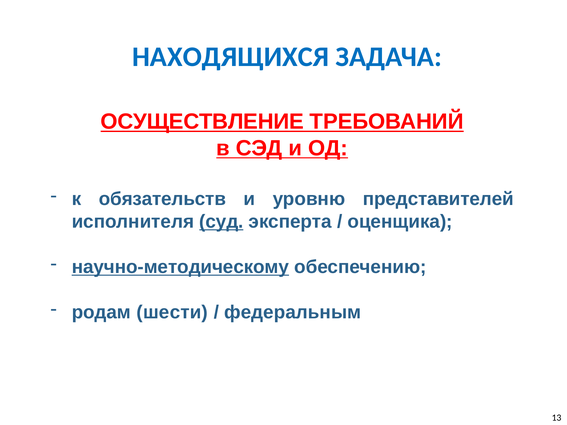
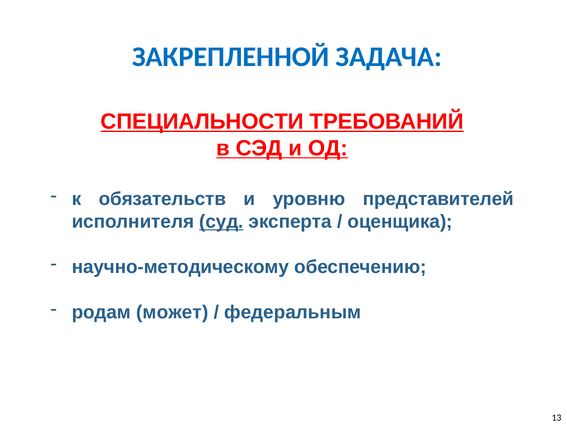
НАХОДЯЩИХСЯ: НАХОДЯЩИХСЯ -> ЗАКРЕПЛЕННОЙ (231, 57)
ОСУЩЕСТВЛЕНИЕ: ОСУЩЕСТВЛЕНИЕ -> СПЕЦИАЛЬНОСТИ (202, 122)
научно-методическому underline: present -> none (180, 267)
шести: шести -> может (172, 312)
